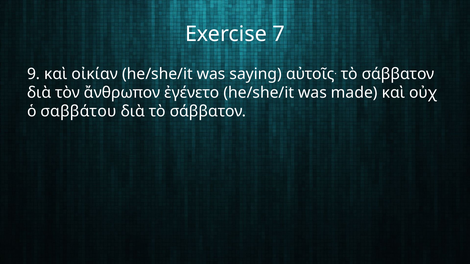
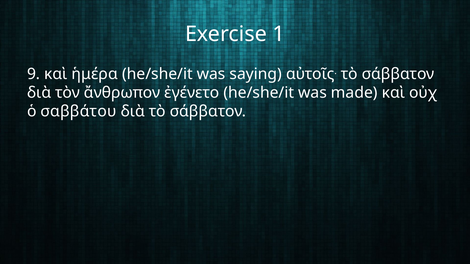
7: 7 -> 1 (279, 34)
οἰκίαν: οἰκίαν -> ἡμέρα (95, 74)
